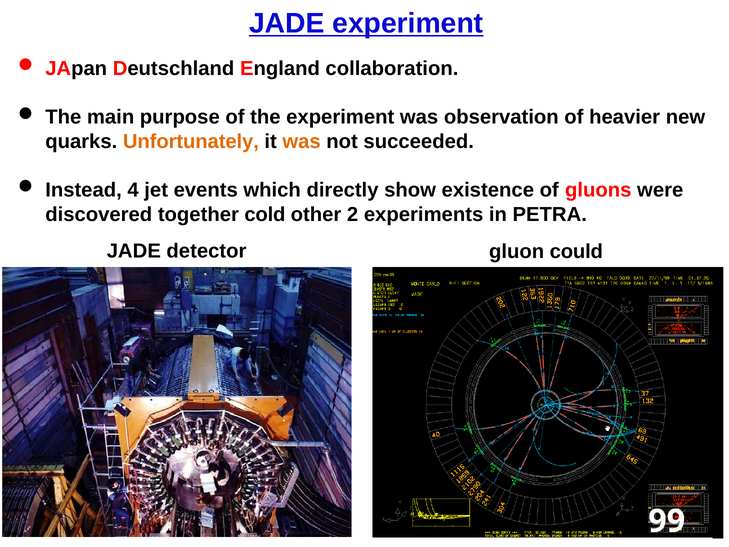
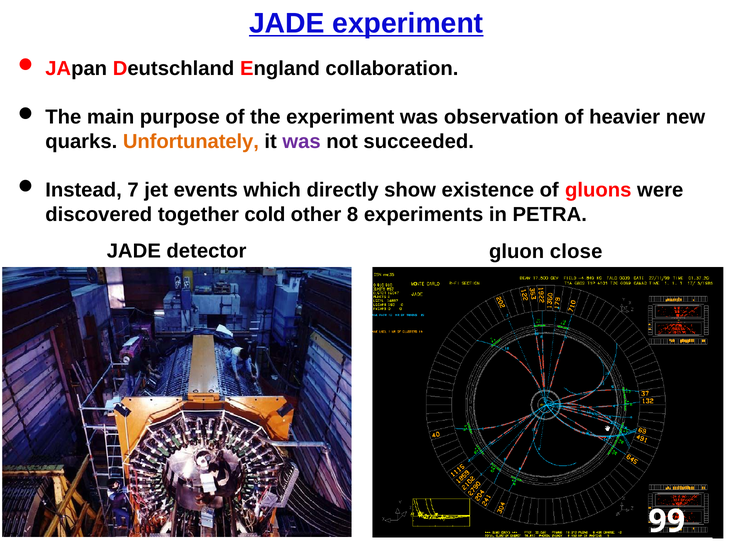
was colour: orange -> purple (302, 141)
4: 4 -> 7 (133, 190)
2: 2 -> 8 (353, 214)
could: could -> close (576, 251)
